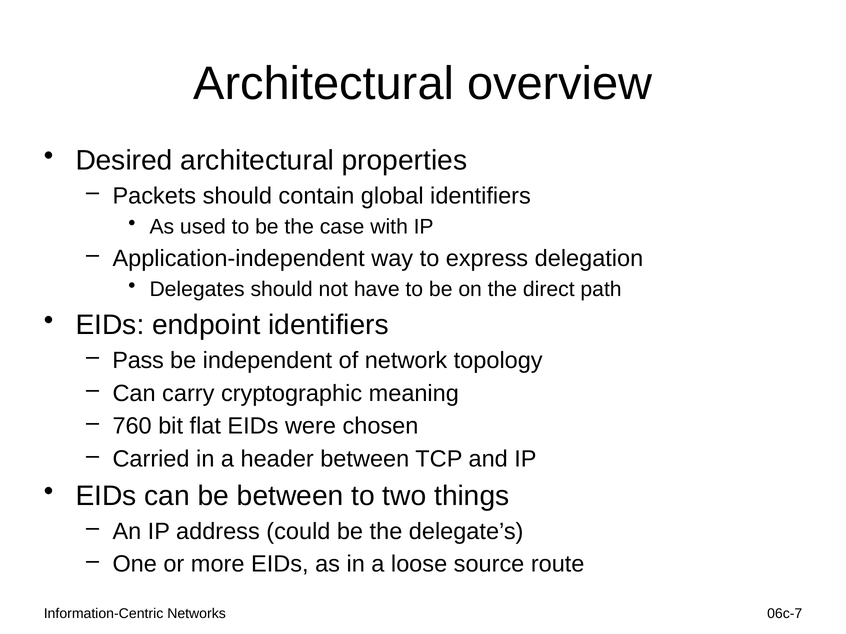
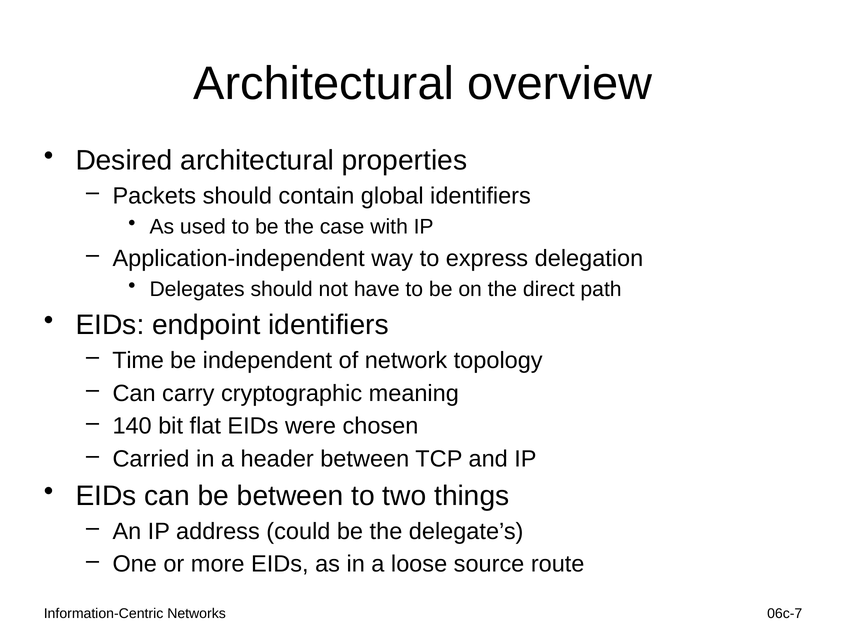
Pass: Pass -> Time (138, 361)
760: 760 -> 140 (132, 426)
